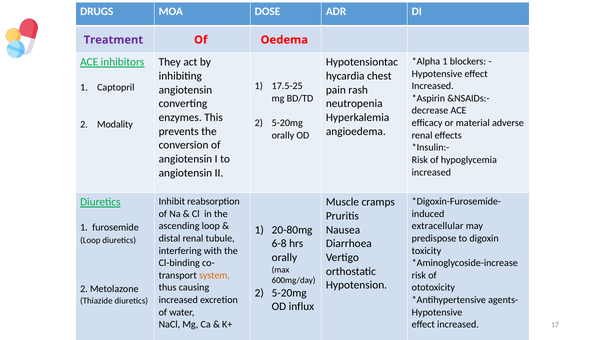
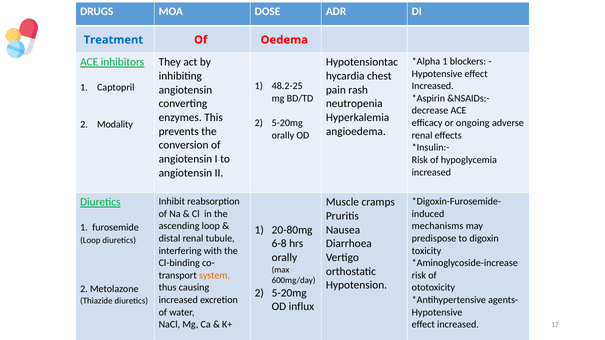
Treatment colour: purple -> blue (113, 40)
17.5-25: 17.5-25 -> 48.2-25 (287, 86)
material: material -> ongoing (473, 123)
extracellular: extracellular -> mechanisms (438, 226)
